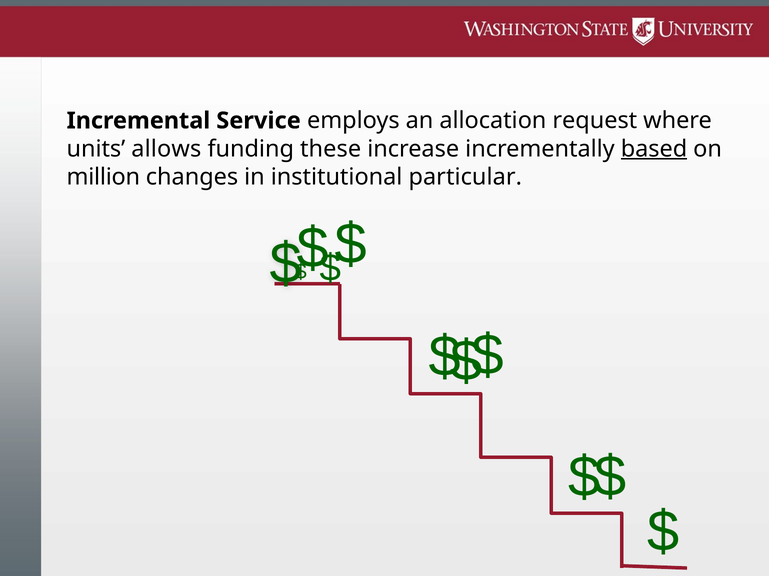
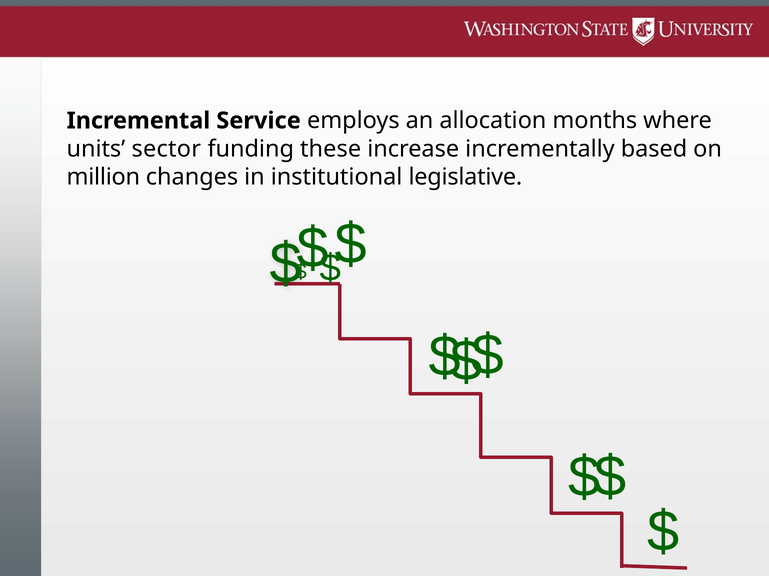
request: request -> months (595, 121)
allows: allows -> sector (166, 149)
based underline: present -> none (654, 149)
particular: particular -> legislative (465, 177)
